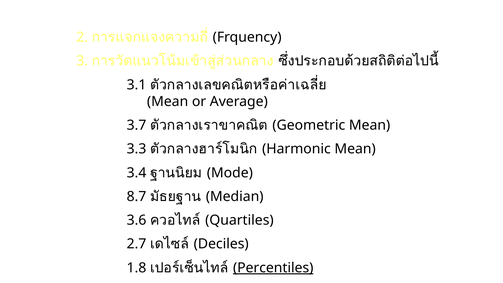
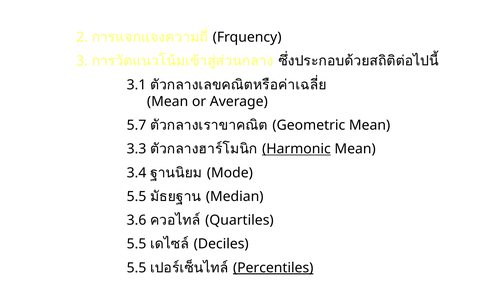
3.7: 3.7 -> 5.7 (136, 125)
Harmonic underline: none -> present (296, 149)
8.7: 8.7 -> 5.5 (136, 196)
2.7: 2.7 -> 5.5 (136, 244)
1.8: 1.8 -> 5.5 (136, 268)
